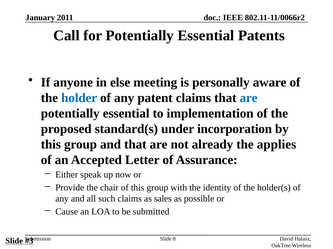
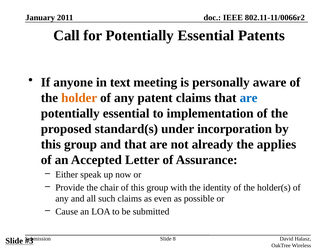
else: else -> text (120, 83)
holder colour: blue -> orange (79, 98)
sales: sales -> even (163, 199)
